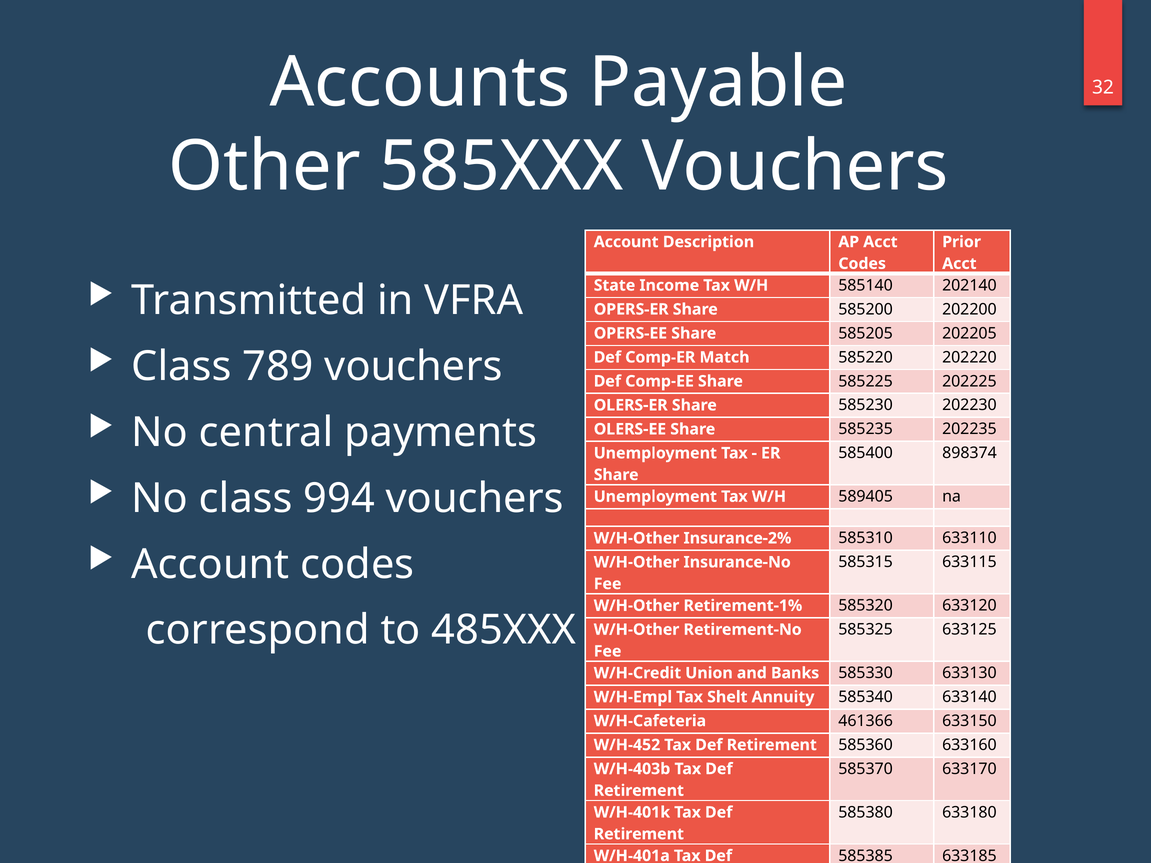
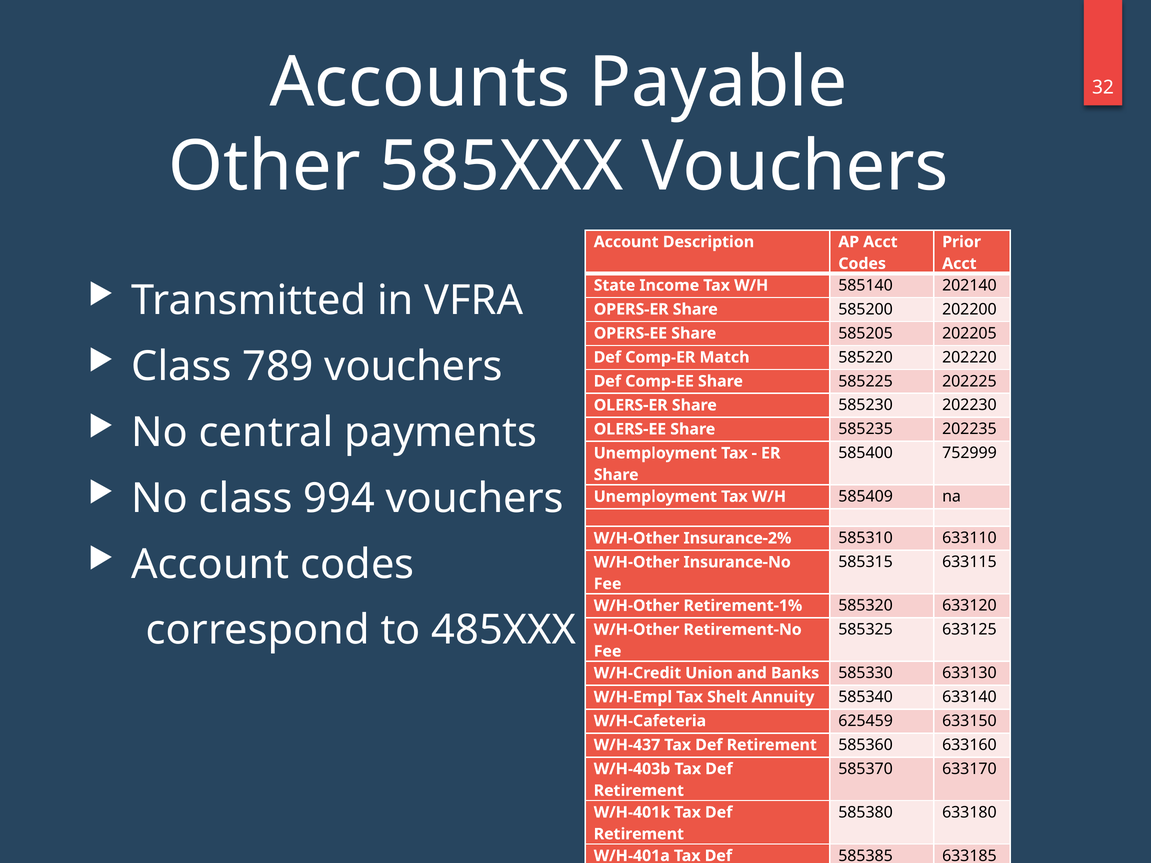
898374: 898374 -> 752999 (970, 453)
589405: 589405 -> 585409 (866, 497)
461366: 461366 -> 625459 (866, 721)
W/H-452: W/H-452 -> W/H-437 (627, 745)
